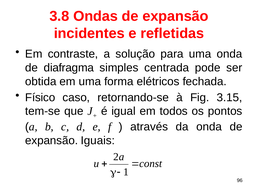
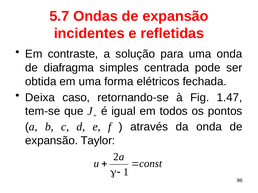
3.8: 3.8 -> 5.7 (59, 16)
Físico: Físico -> Deixa (40, 98)
3.15: 3.15 -> 1.47 (230, 98)
Iguais: Iguais -> Taylor (98, 141)
